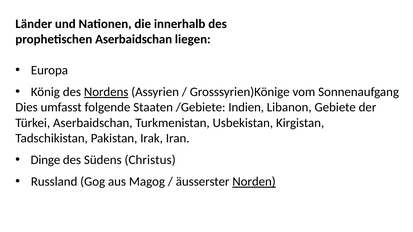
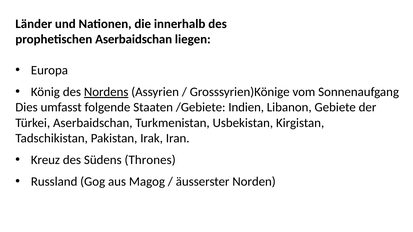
Dinge: Dinge -> Kreuz (45, 160)
Christus: Christus -> Thrones (150, 160)
Norden underline: present -> none (254, 182)
